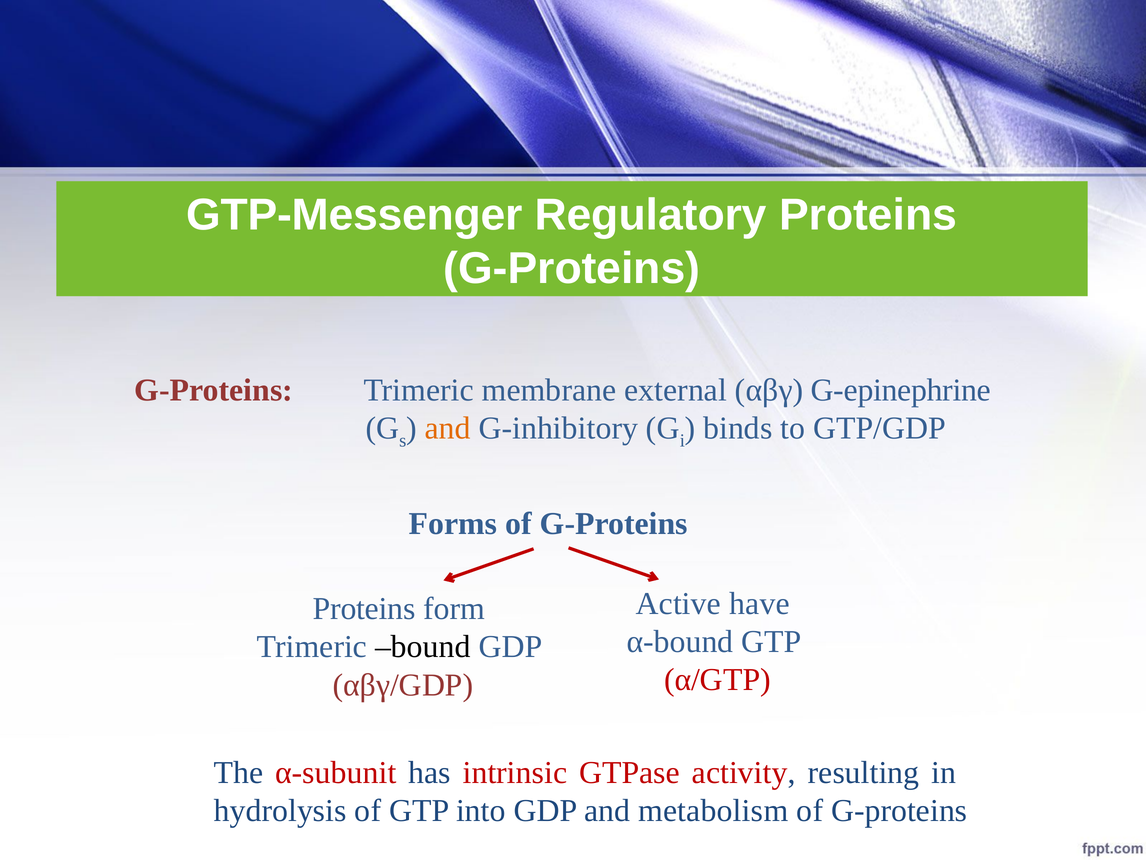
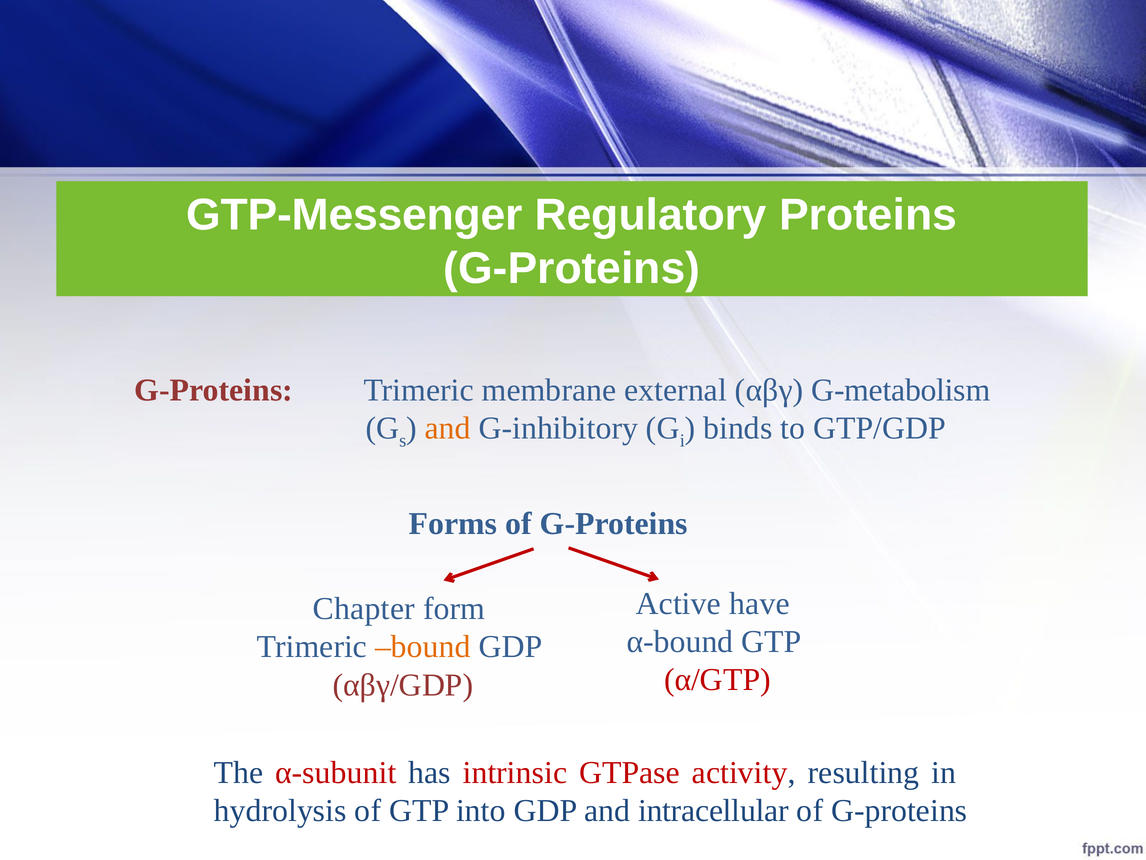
G-epinephrine: G-epinephrine -> G-metabolism (901, 390)
Proteins: Proteins -> Chapter (364, 608)
bound colour: black -> orange (423, 647)
metabolism: metabolism -> intracellular (713, 810)
